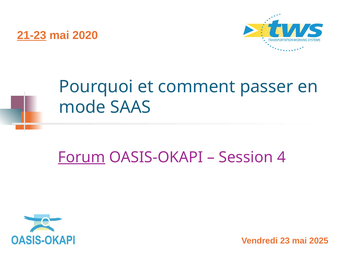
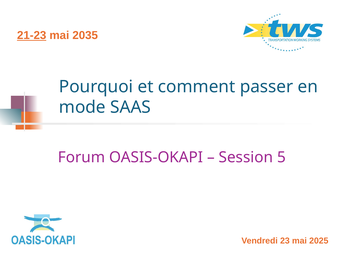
2020: 2020 -> 2035 (85, 35)
Forum underline: present -> none (82, 157)
4: 4 -> 5 (281, 157)
